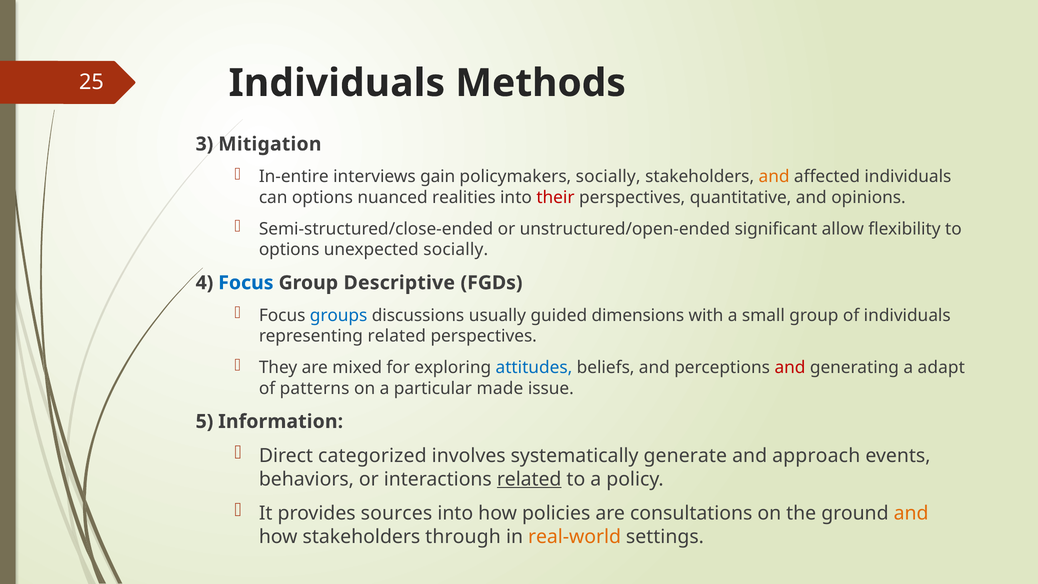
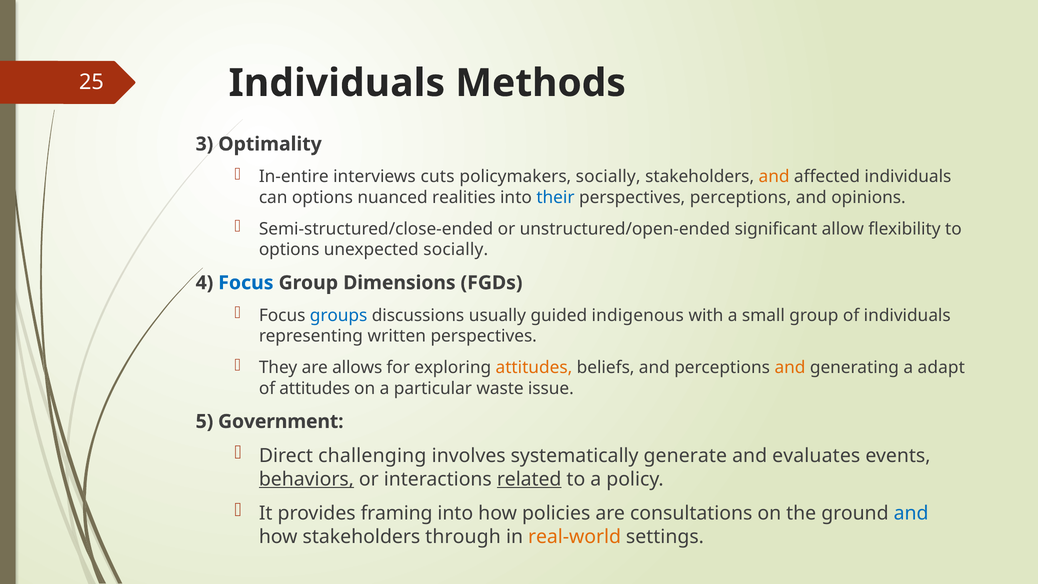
Mitigation: Mitigation -> Optimality (270, 144)
gain: gain -> cuts (438, 177)
their colour: red -> blue (555, 197)
perspectives quantitative: quantitative -> perceptions (741, 197)
Descriptive: Descriptive -> Dimensions (399, 283)
dimensions: dimensions -> indigenous (638, 315)
representing related: related -> written (397, 336)
mixed: mixed -> allows (357, 368)
attitudes colour: blue -> orange (534, 368)
and colour: red -> orange (790, 368)
of patterns: patterns -> attitudes (315, 388)
made: made -> waste (500, 388)
Information: Information -> Government (281, 421)
categorized: categorized -> challenging (372, 456)
approach: approach -> evaluates (816, 456)
behaviors underline: none -> present (306, 479)
sources: sources -> framing (397, 513)
and colour: orange -> blue (911, 513)
